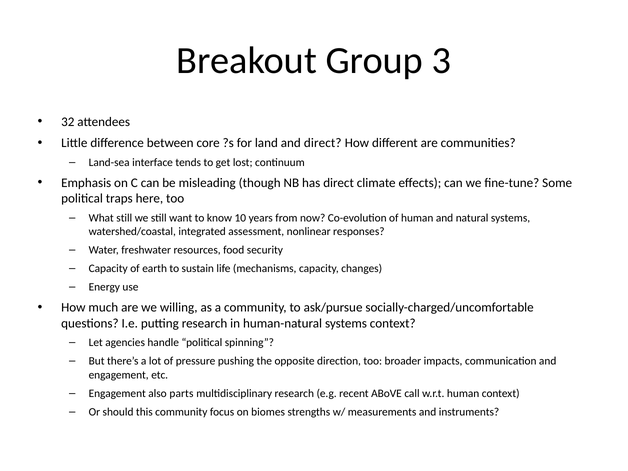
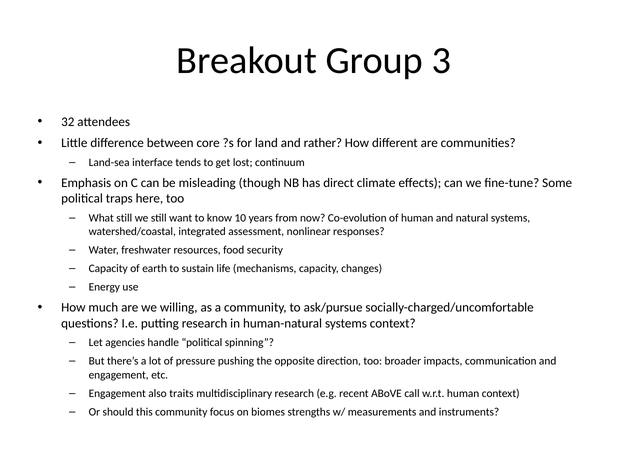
and direct: direct -> rather (323, 143)
parts: parts -> traits (181, 393)
